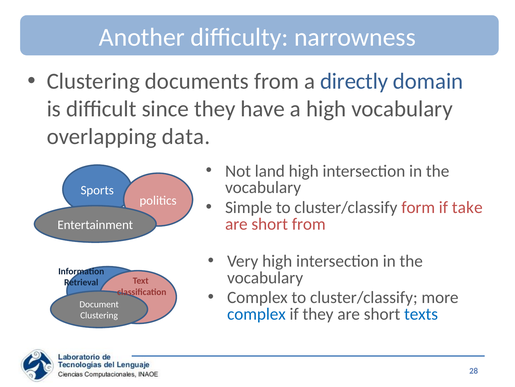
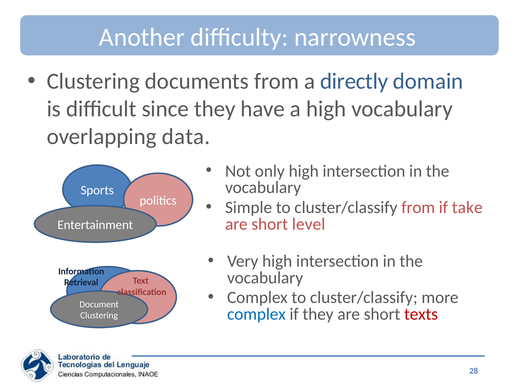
land: land -> only (270, 171)
cluster/classify form: form -> from (418, 207)
short from: from -> level (309, 224)
texts colour: blue -> red (421, 314)
